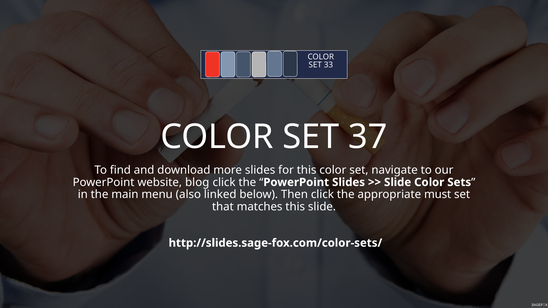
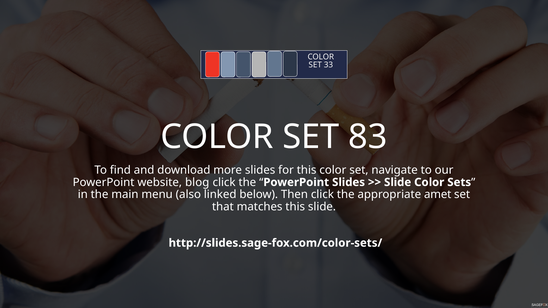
37: 37 -> 83 (368, 137)
must: must -> amet (438, 195)
